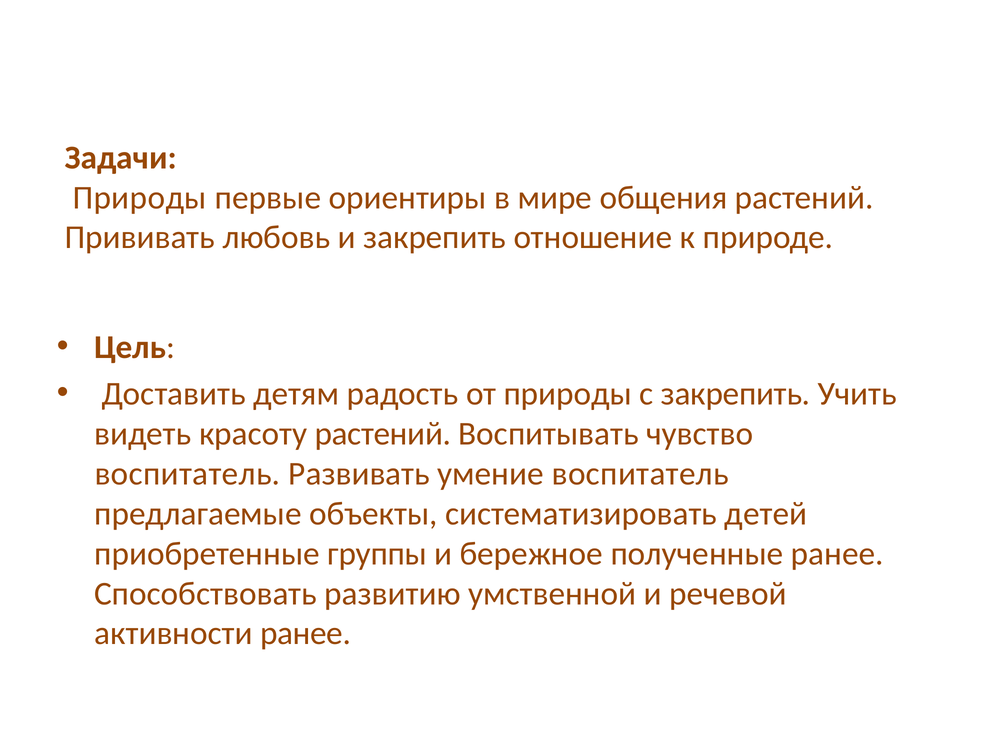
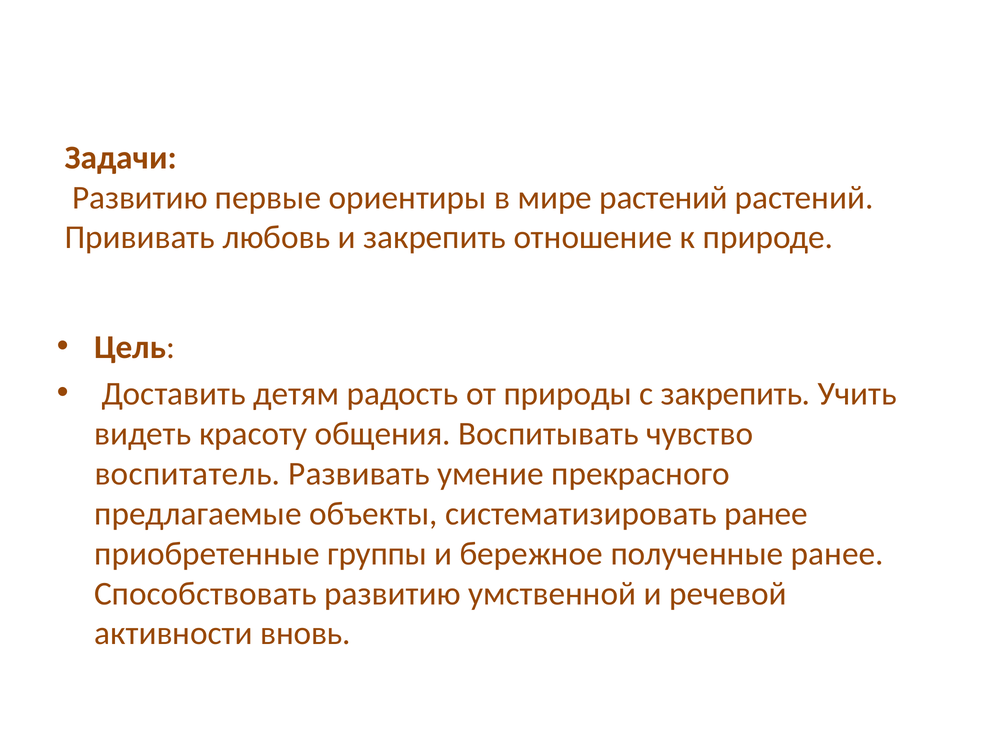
Природы: Природы -> Развитию (140, 198)
мире общения: общения -> растений (664, 198)
красоту растений: растений -> общения (383, 434)
умение воспитатель: воспитатель -> прекрасного (641, 474)
систематизировать детей: детей -> ранее (766, 514)
активности ранее: ранее -> вновь (305, 634)
